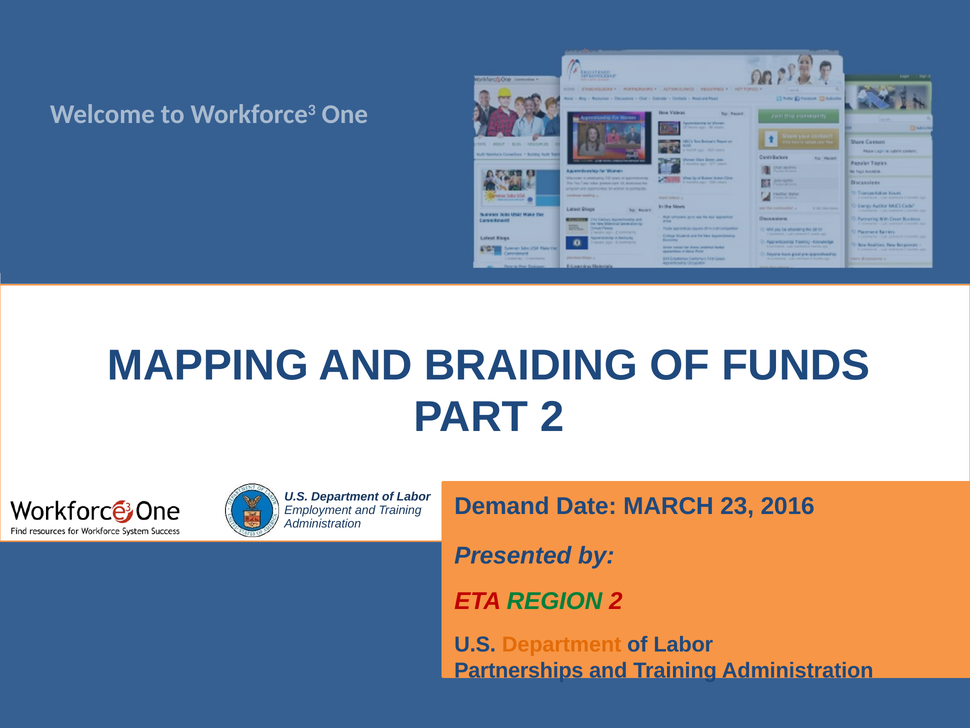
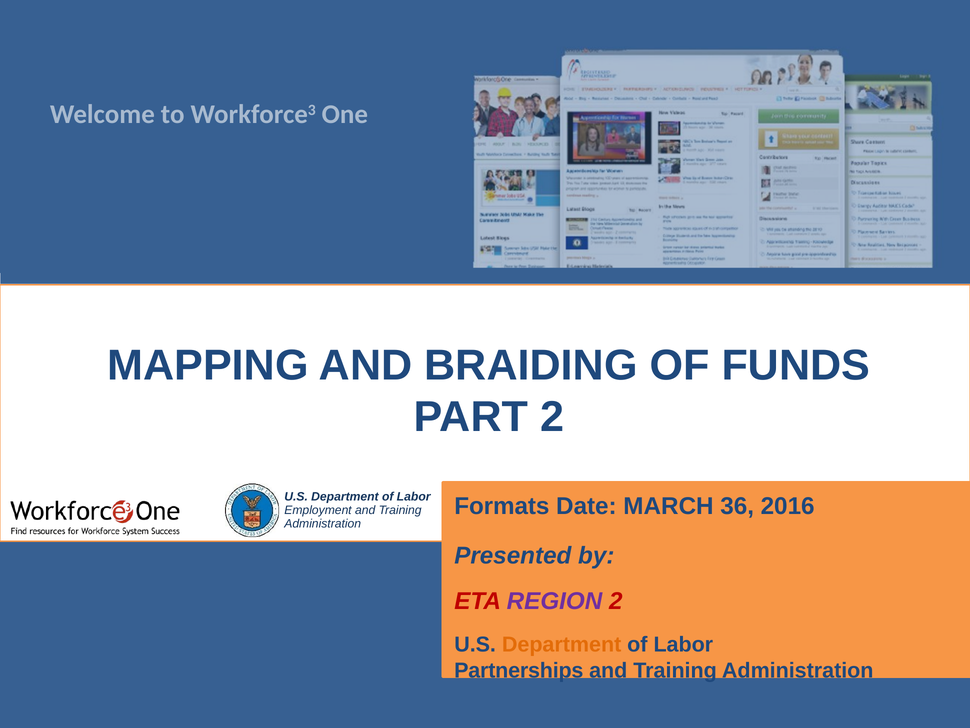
Demand: Demand -> Formats (502, 506)
23: 23 -> 36 (737, 506)
REGION colour: green -> purple (555, 601)
